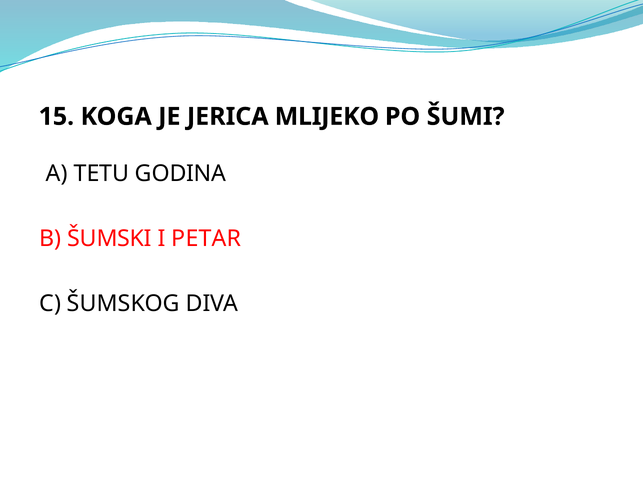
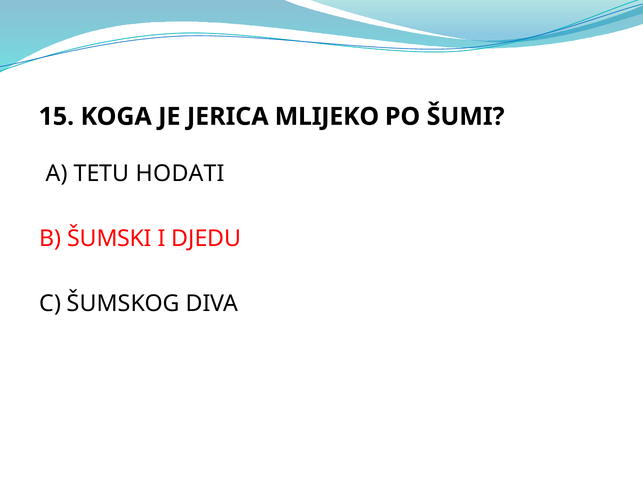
GODINA: GODINA -> HODATI (180, 174)
PETAR: PETAR -> DJEDU (206, 239)
